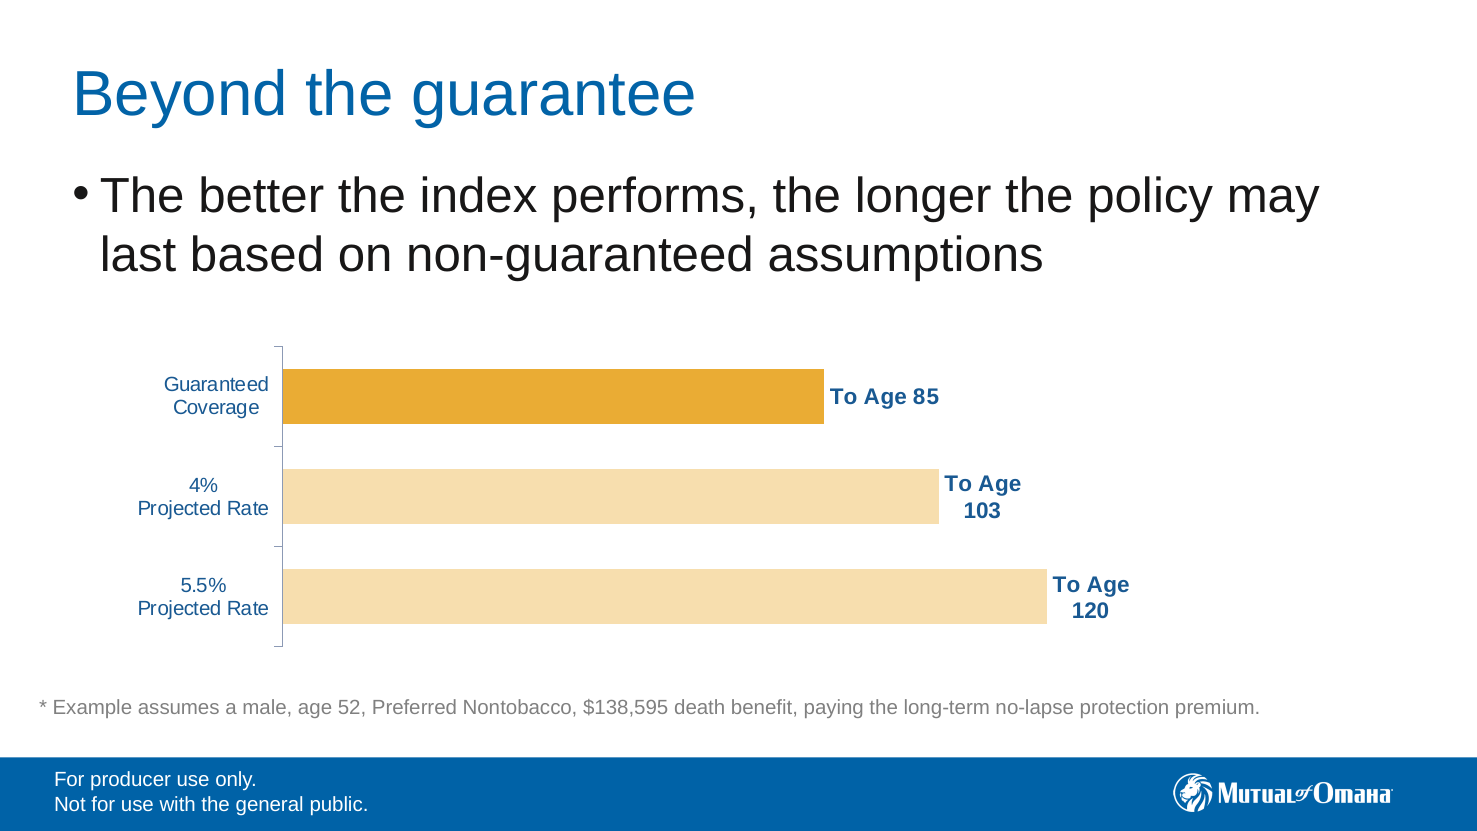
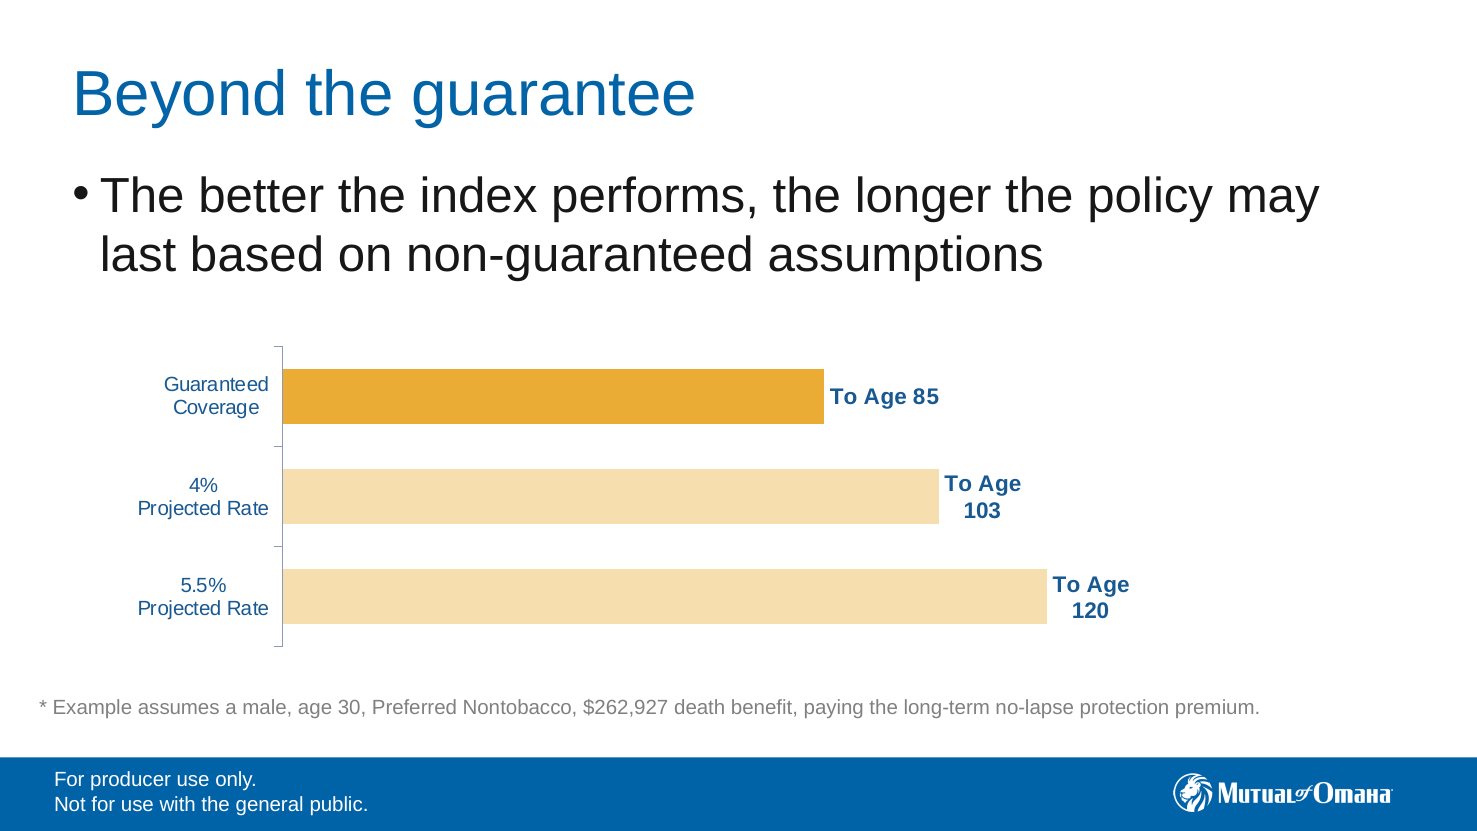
52: 52 -> 30 (352, 707)
$138,595: $138,595 -> $262,927 (626, 707)
